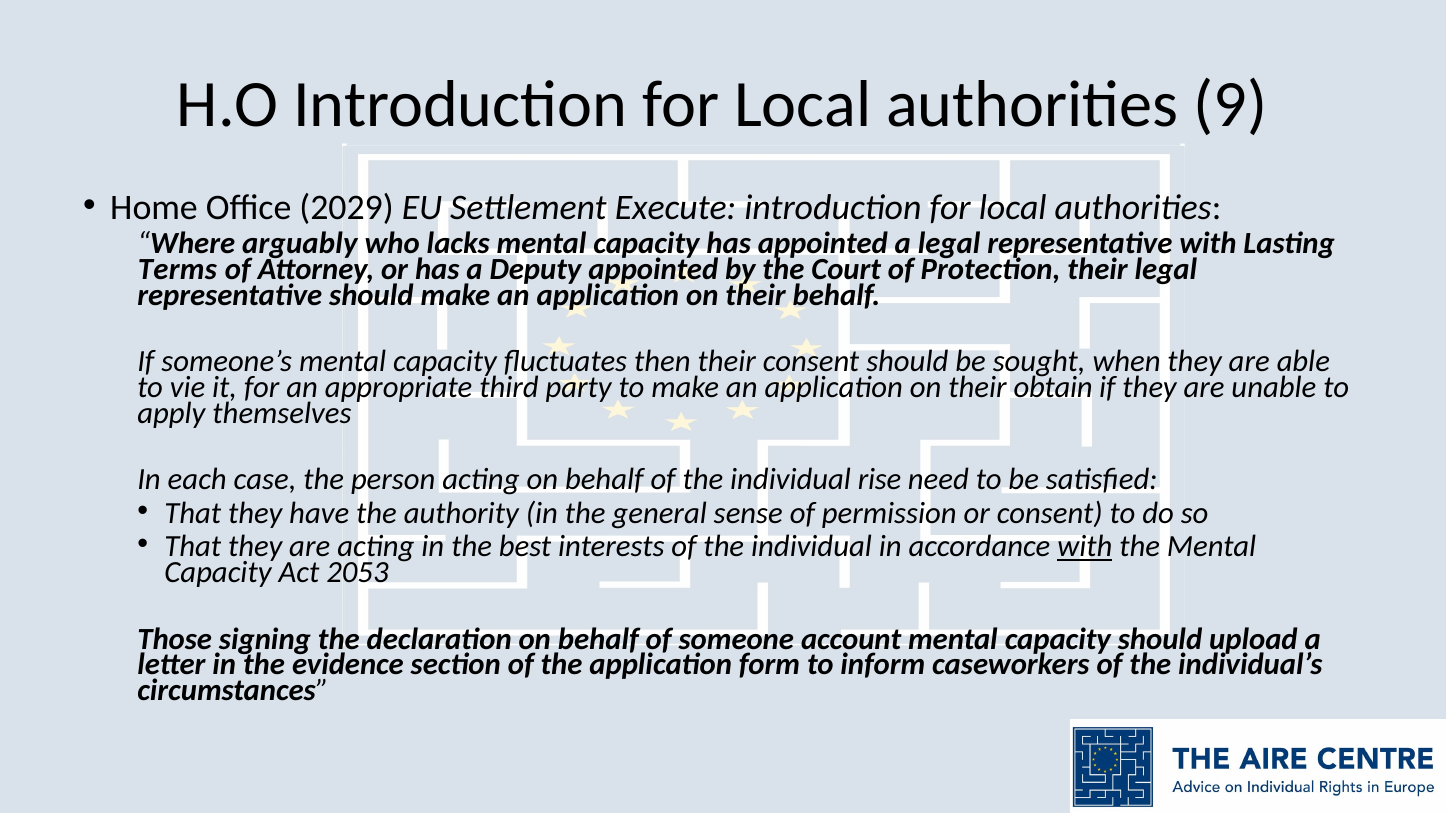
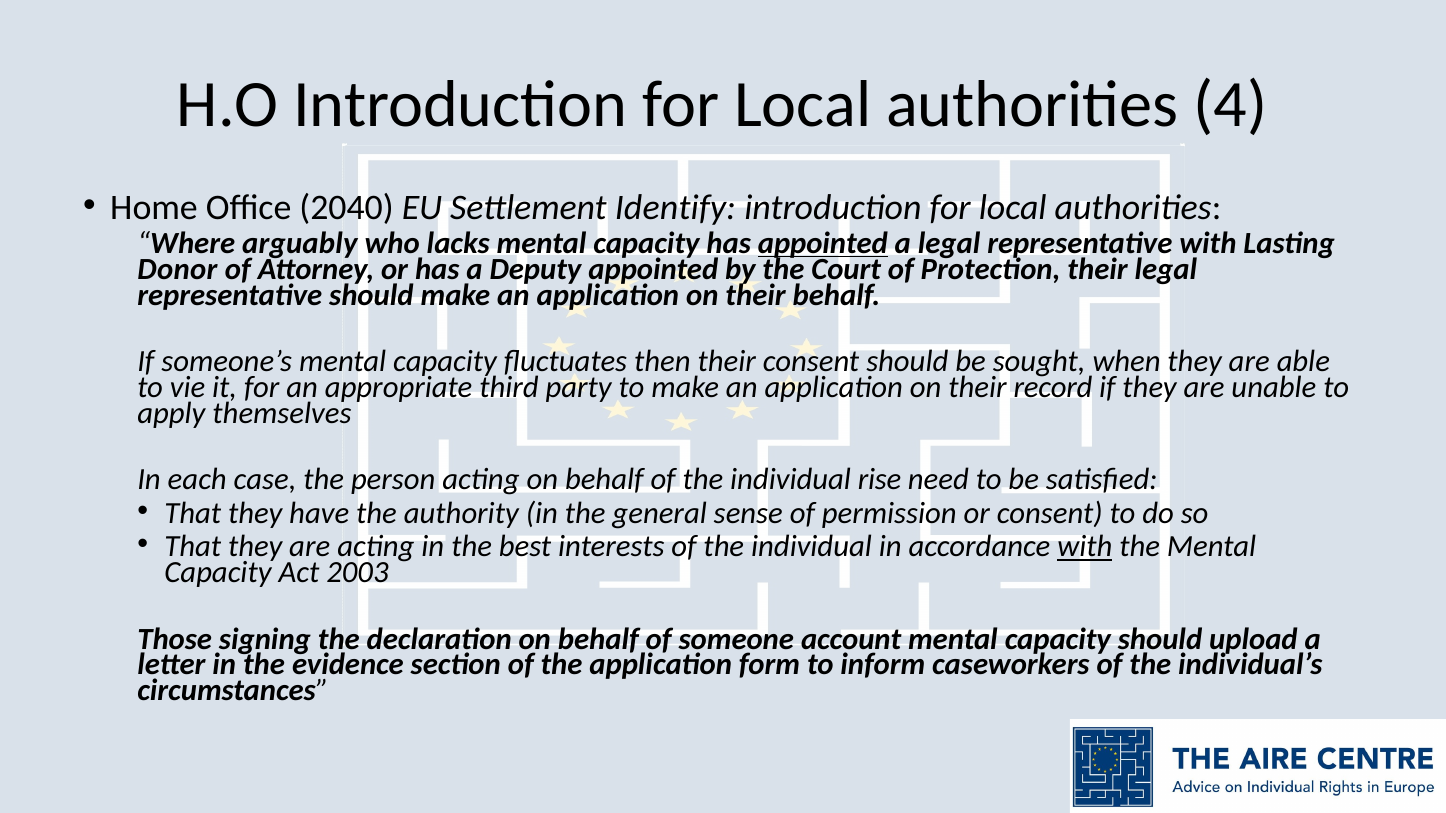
9: 9 -> 4 (1230, 105)
2029: 2029 -> 2040 (347, 207)
Execute: Execute -> Identify (675, 207)
appointed underline: none -> present (823, 243)
Terms: Terms -> Donor (178, 269)
obtain: obtain -> record (1053, 388)
2053: 2053 -> 2003 (357, 573)
